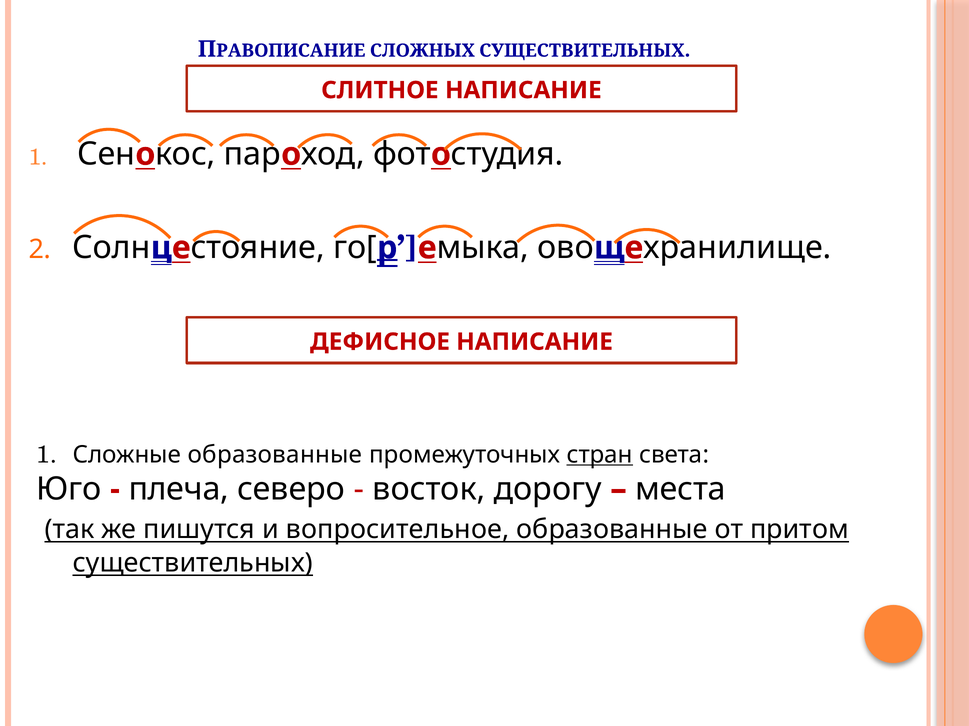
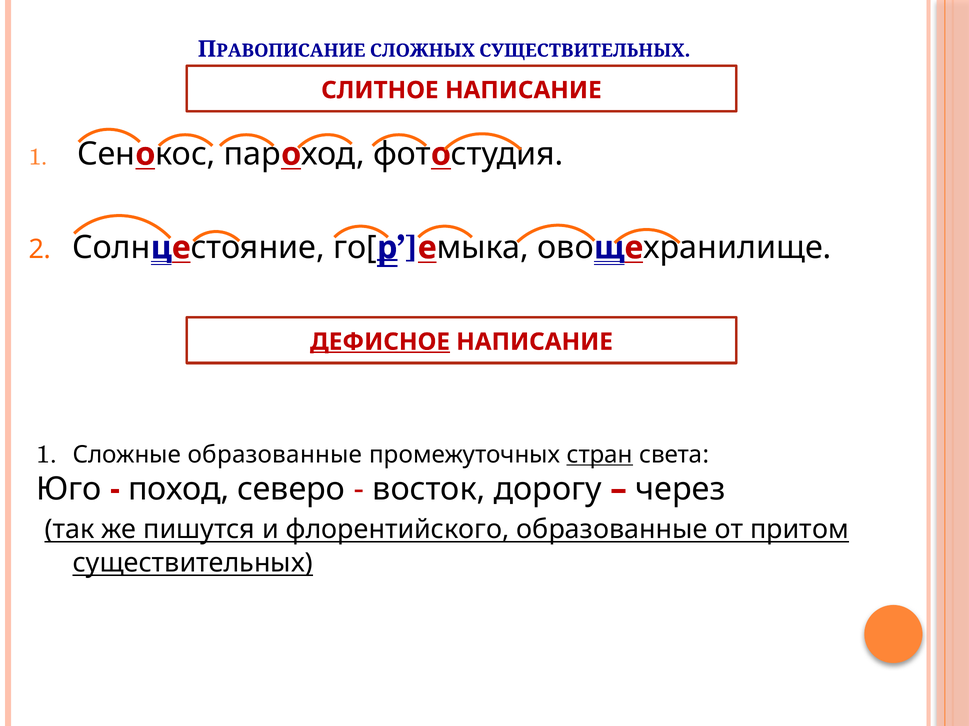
ДЕФИСНОЕ underline: none -> present (380, 342)
плеча: плеча -> поход (179, 490)
места: места -> через (680, 490)
вопросительное: вопросительное -> флорентийского (398, 530)
